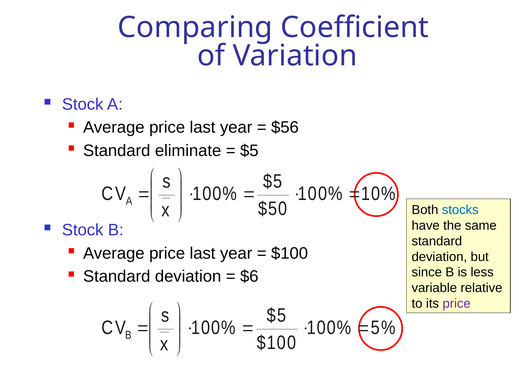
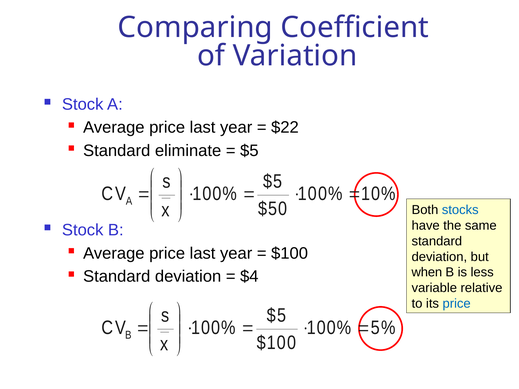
$56: $56 -> $22 (285, 128)
since: since -> when (427, 272)
$6: $6 -> $4 (249, 277)
price colour: purple -> blue (457, 304)
